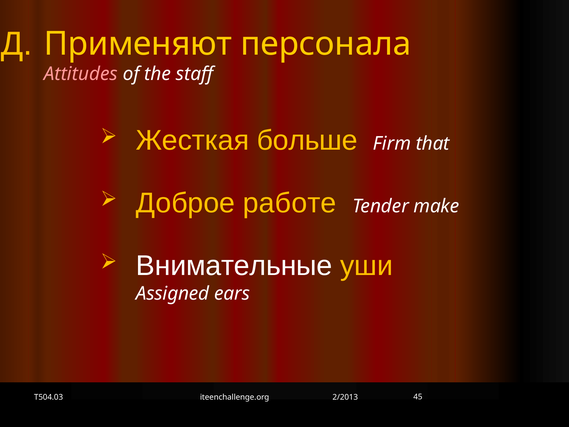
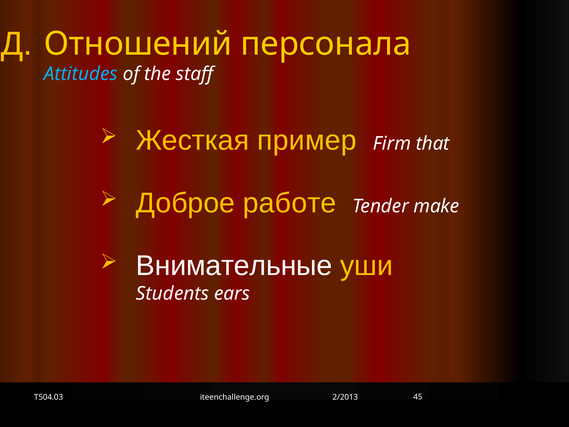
Применяют: Применяют -> Отношений (138, 44)
Attitudes colour: pink -> light blue (81, 74)
больше: больше -> пример (307, 140)
Assigned: Assigned -> Students (173, 293)
